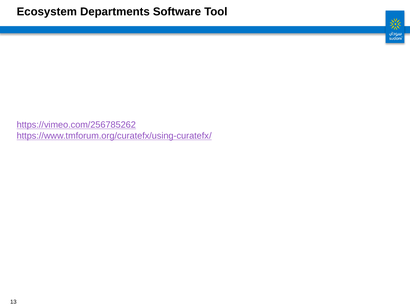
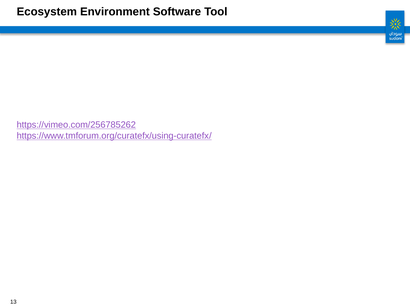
Departments: Departments -> Environment (115, 12)
